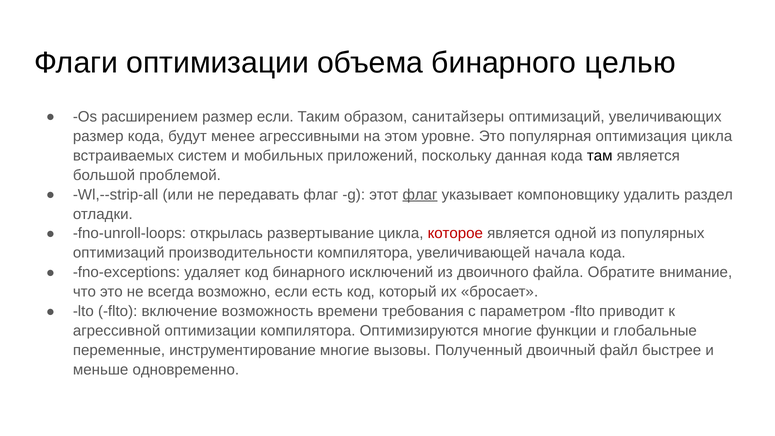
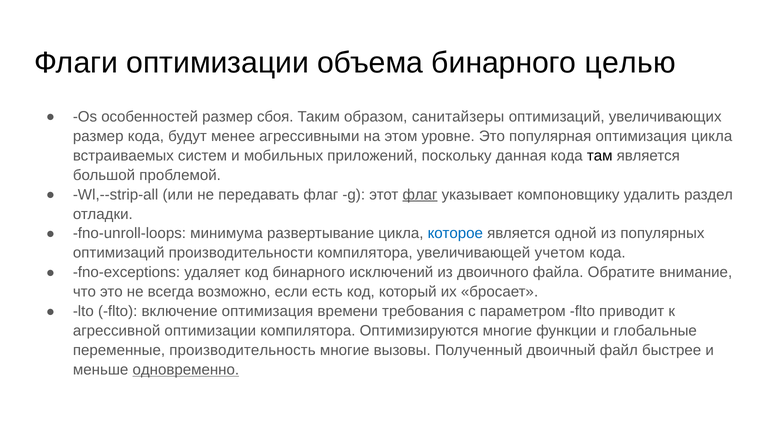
расширением: расширением -> особенностей (150, 117)
размер если: если -> сбоя (275, 117)
открылась: открылась -> минимума (226, 233)
которое colour: red -> blue (455, 233)
начала: начала -> учетом (560, 253)
включение возможность: возможность -> оптимизация (267, 311)
инструментирование: инструментирование -> производительность (242, 350)
одновременно underline: none -> present (186, 370)
